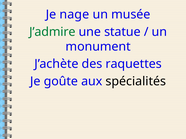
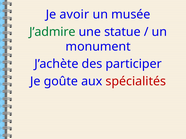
nage: nage -> avoir (74, 15)
raquettes: raquettes -> participer (134, 64)
spécialités colour: black -> red (136, 82)
